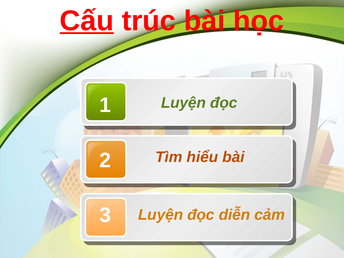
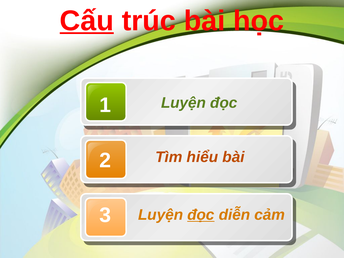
đọc underline: none -> present (201, 215)
